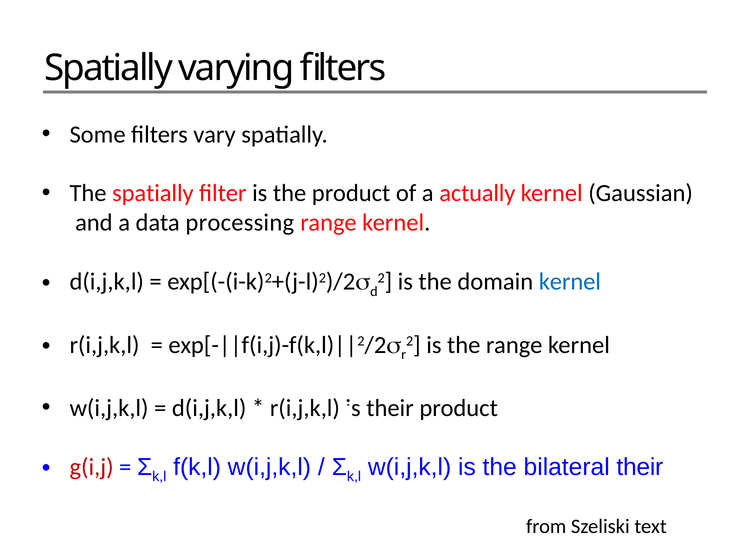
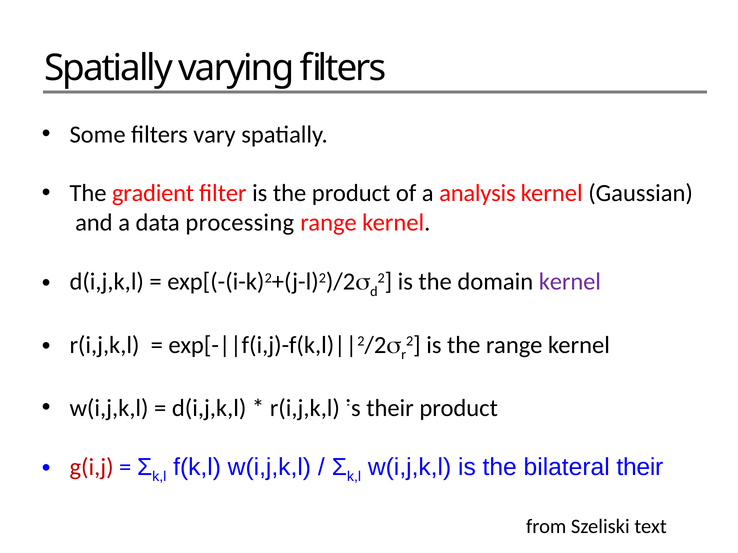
The spatially: spatially -> gradient (153, 194)
actually: actually -> analysis (477, 194)
kernel colour: blue -> purple (570, 282)
